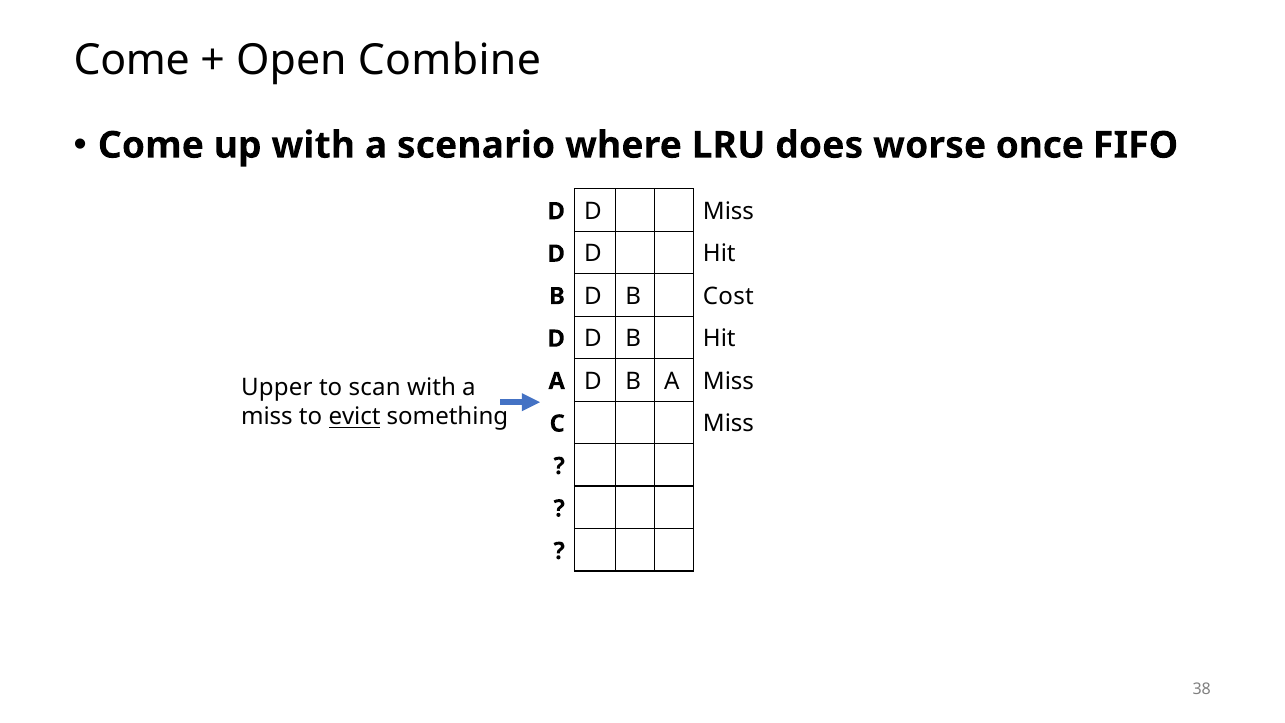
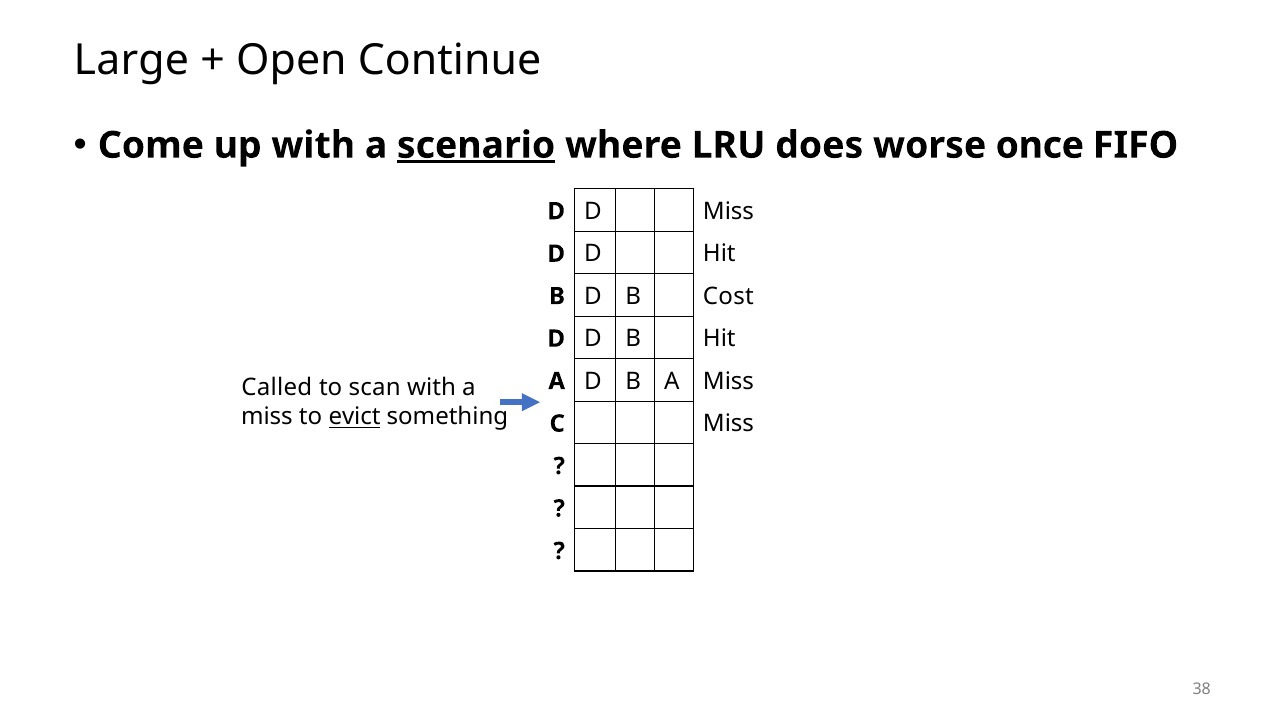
Come: Come -> Large (131, 60)
Combine: Combine -> Continue (450, 60)
scenario underline: none -> present (476, 145)
Upper: Upper -> Called (277, 388)
